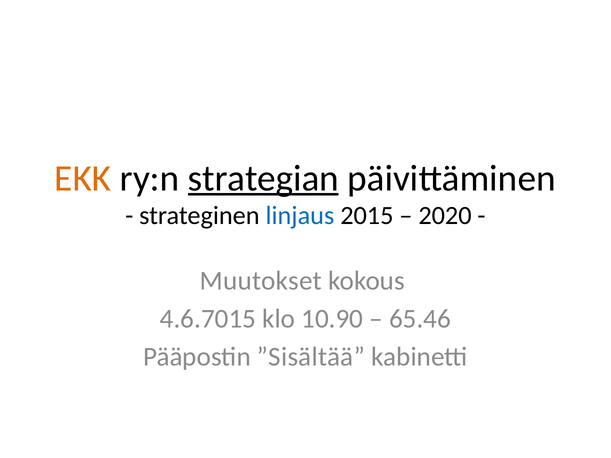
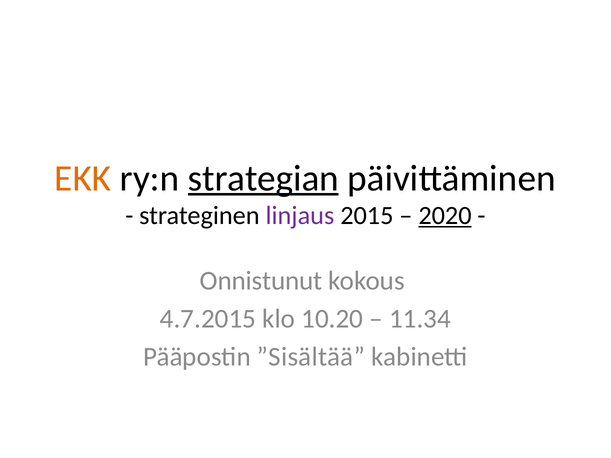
linjaus colour: blue -> purple (300, 216)
2020 underline: none -> present (445, 216)
Muutokset: Muutokset -> Onnistunut (261, 281)
4.6.7015: 4.6.7015 -> 4.7.2015 (208, 319)
10.90: 10.90 -> 10.20 (332, 319)
65.46: 65.46 -> 11.34 (420, 319)
